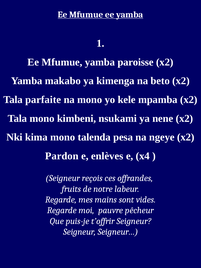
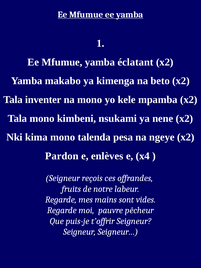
paroisse: paroisse -> éclatant (135, 62)
parfaite: parfaite -> inventer (43, 100)
